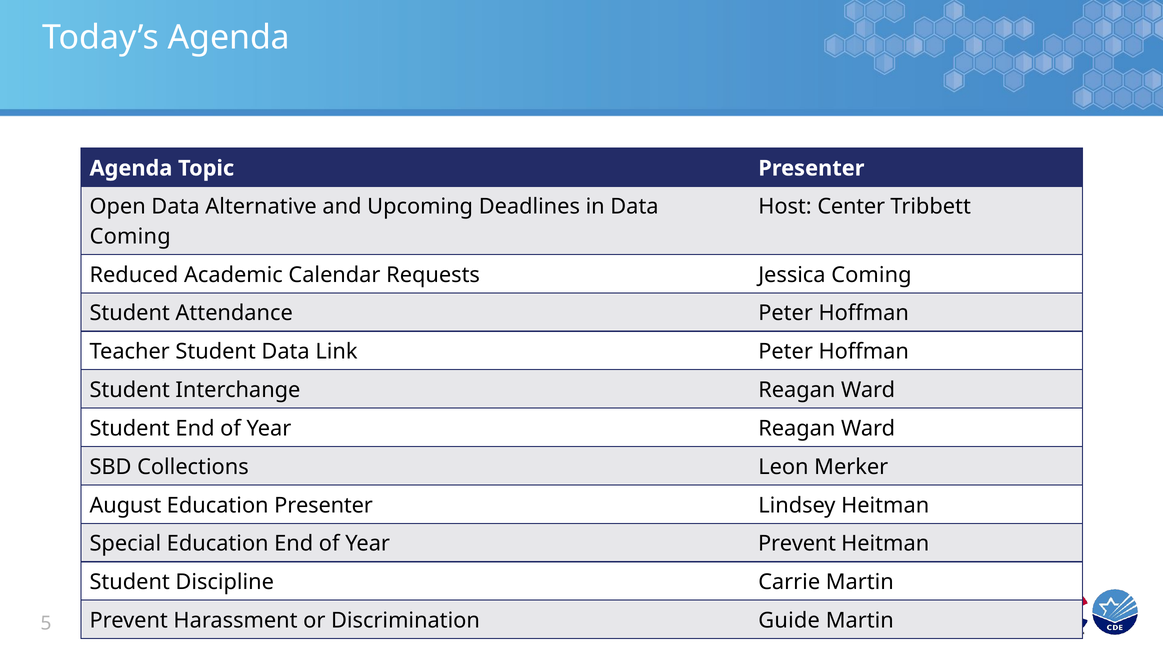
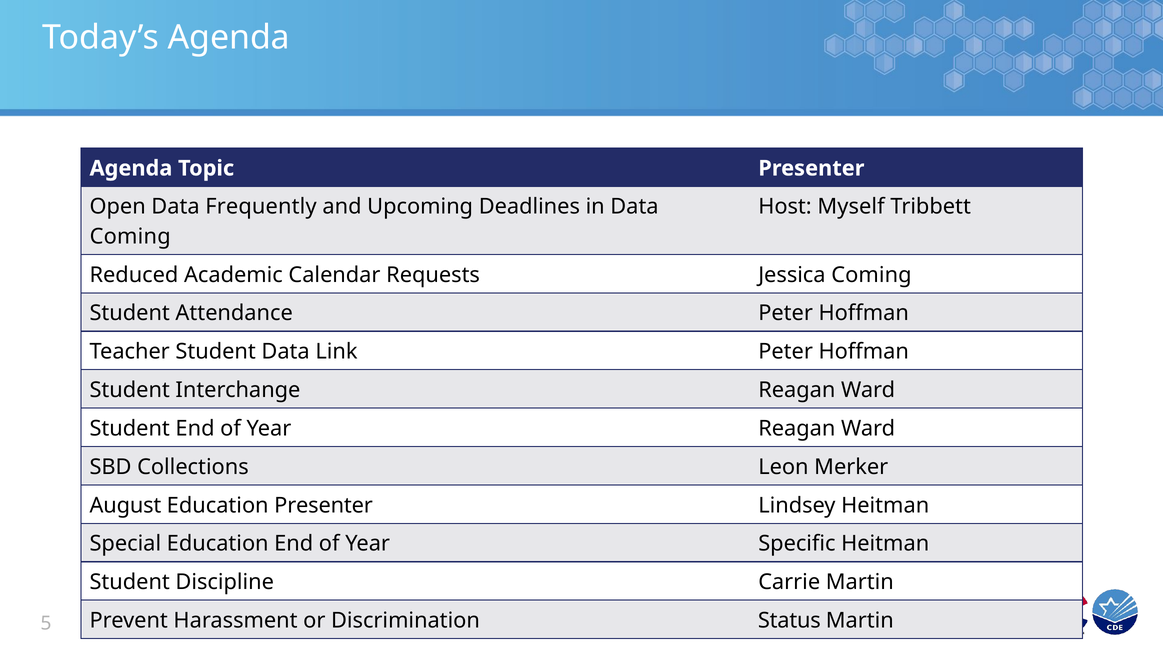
Alternative: Alternative -> Frequently (261, 207)
Center: Center -> Myself (851, 207)
Year Prevent: Prevent -> Specific (797, 544)
Guide: Guide -> Status (789, 621)
